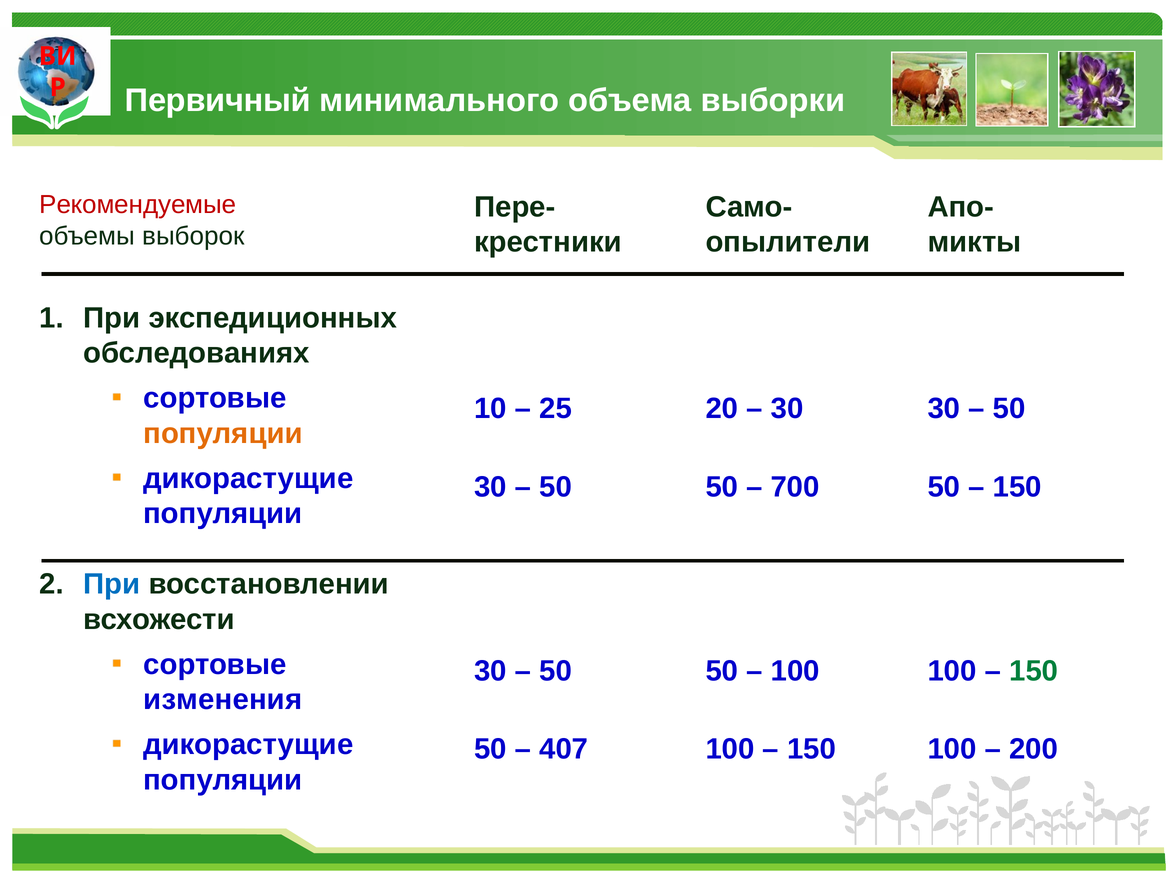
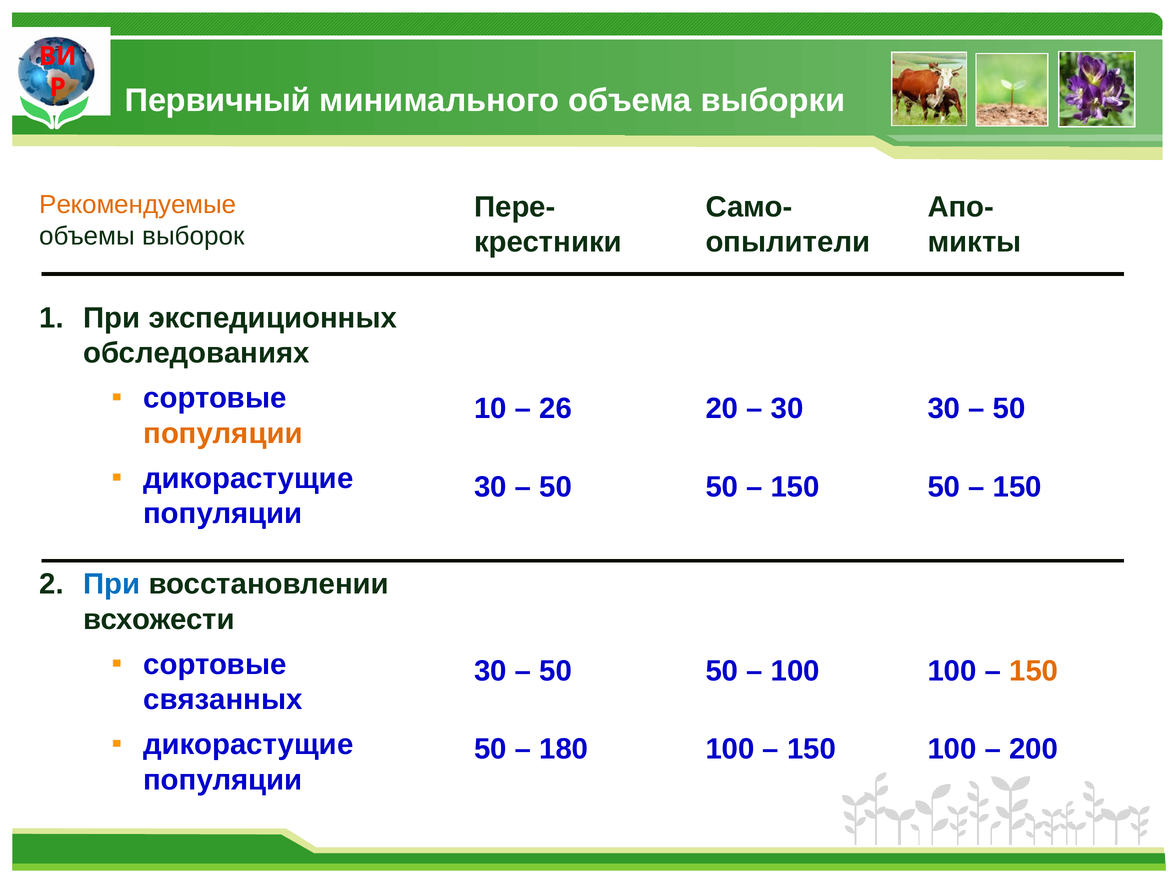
Рекомендуемые colour: red -> orange (138, 205)
25: 25 -> 26 (556, 409)
700: 700 -> 150 (795, 487)
150 colour: green -> orange (1034, 671)
изменения: изменения -> связанных (223, 700)
407: 407 -> 180 (564, 749)
